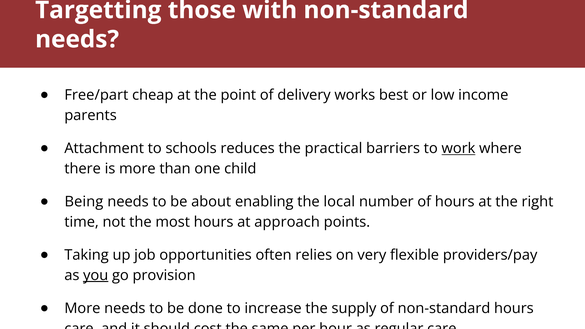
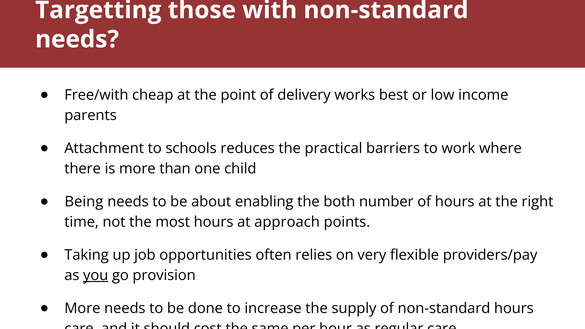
Free/part: Free/part -> Free/with (96, 95)
work underline: present -> none (458, 148)
local: local -> both (339, 202)
